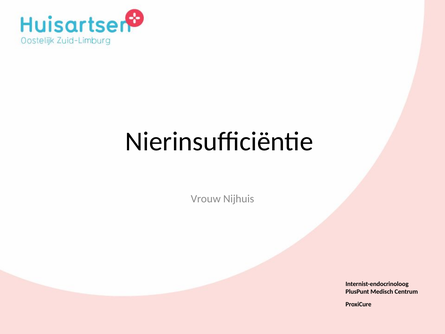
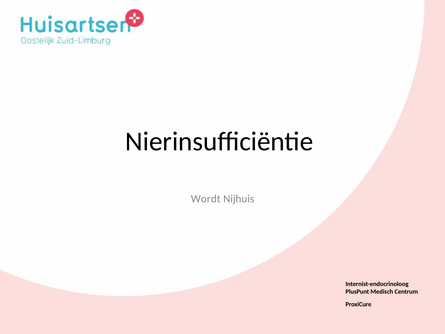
Vrouw: Vrouw -> Wordt (206, 199)
